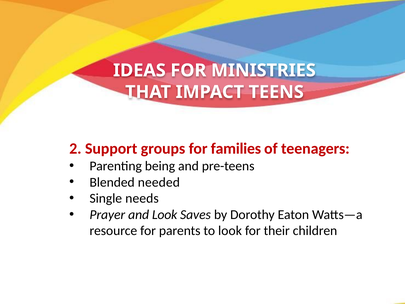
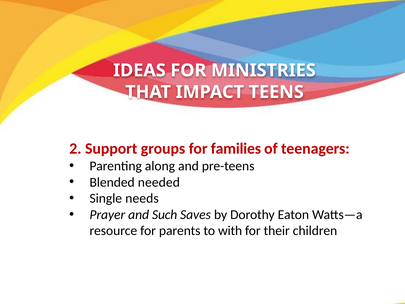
being: being -> along (160, 166)
and Look: Look -> Such (165, 214)
to look: look -> with (230, 231)
